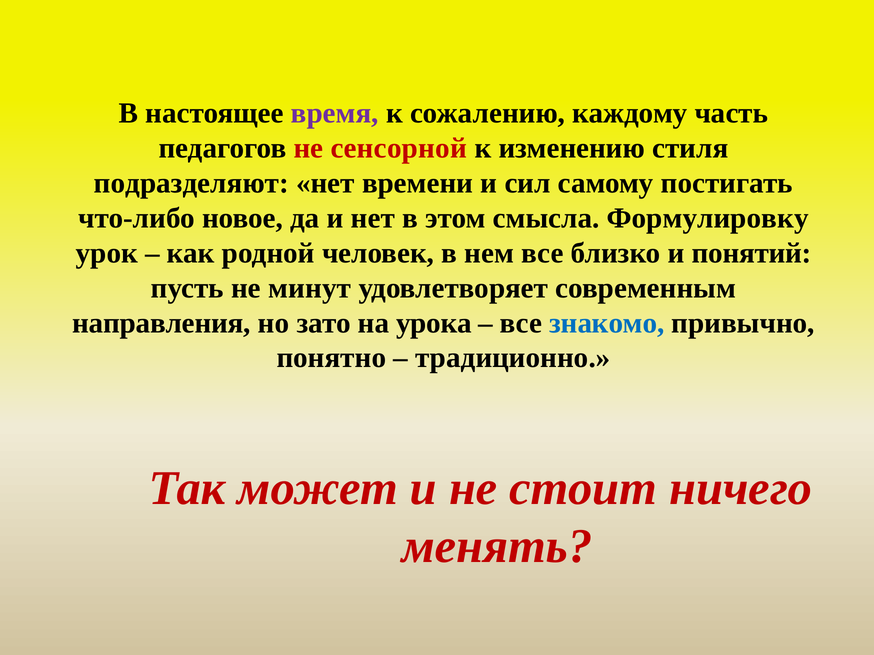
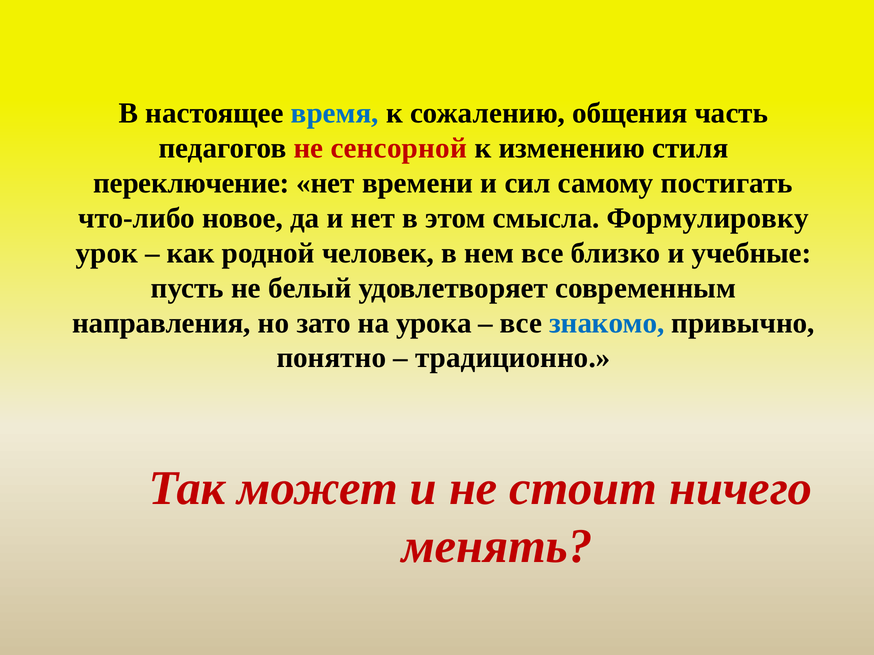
время colour: purple -> blue (335, 113)
каждому: каждому -> общения (630, 113)
подразделяют: подразделяют -> переключение (192, 183)
понятий: понятий -> учебные (752, 253)
минут: минут -> белый (310, 288)
